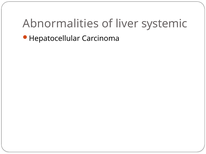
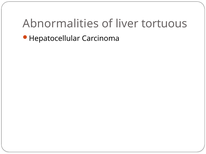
systemic: systemic -> tortuous (164, 24)
